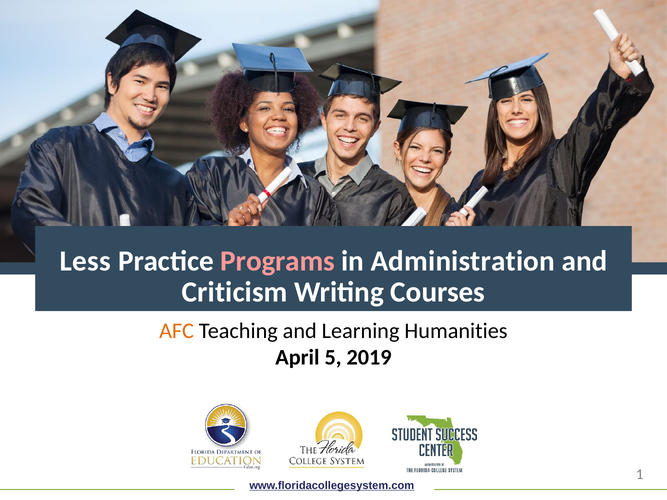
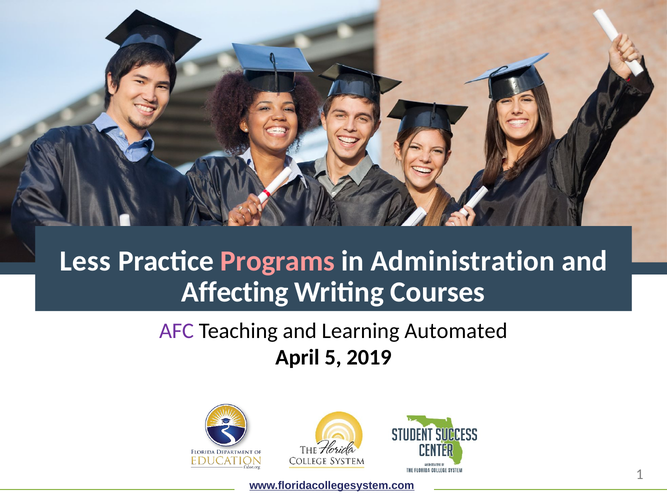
Criticism: Criticism -> Affecting (235, 292)
AFC colour: orange -> purple (177, 331)
Humanities: Humanities -> Automated (456, 331)
